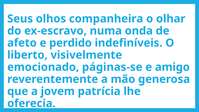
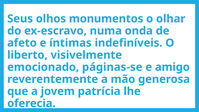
companheira: companheira -> monumentos (106, 19)
perdido: perdido -> íntimas (70, 43)
